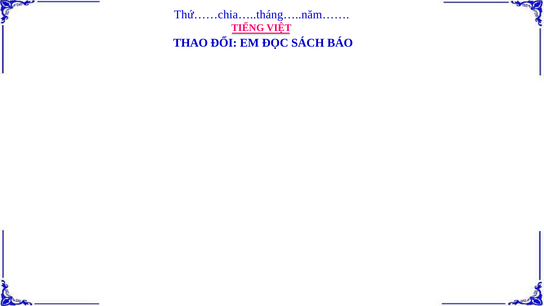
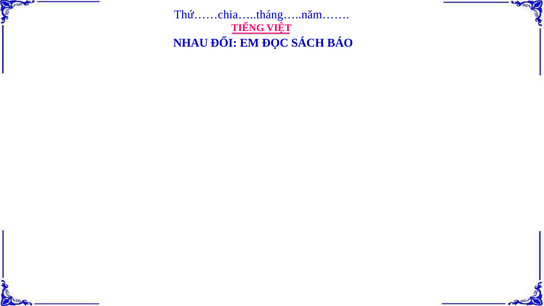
THAO: THAO -> NHAU (191, 43)
